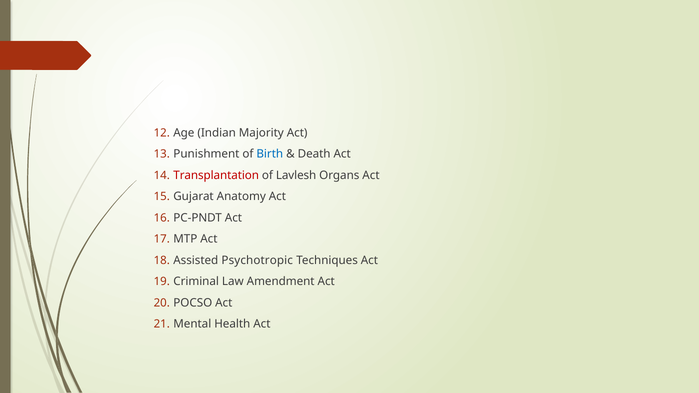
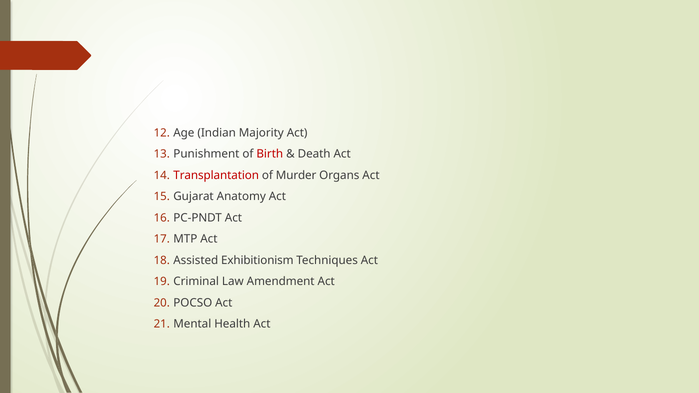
Birth colour: blue -> red (270, 154)
Lavlesh: Lavlesh -> Murder (296, 175)
Psychotropic: Psychotropic -> Exhibitionism (257, 260)
